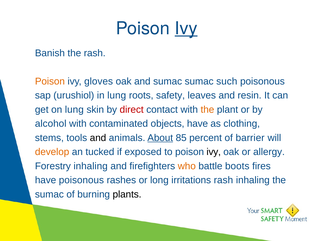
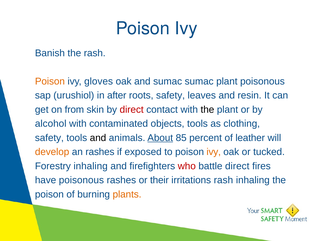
Ivy underline: present -> none (186, 28)
sumac such: such -> plant (227, 81)
in lung: lung -> after (117, 95)
on lung: lung -> from (74, 109)
the colour: orange -> black (207, 109)
objects have: have -> tools (197, 124)
stems: stems -> safety (49, 138)
barrier: barrier -> leather (250, 138)
an tucked: tucked -> rashes (100, 152)
ivy colour: black -> orange (214, 152)
allergy: allergy -> tucked (269, 152)
who colour: orange -> red (187, 166)
battle boots: boots -> direct (237, 166)
long: long -> their (159, 180)
sumac: sumac -> poison (49, 194)
plants colour: black -> orange (127, 194)
